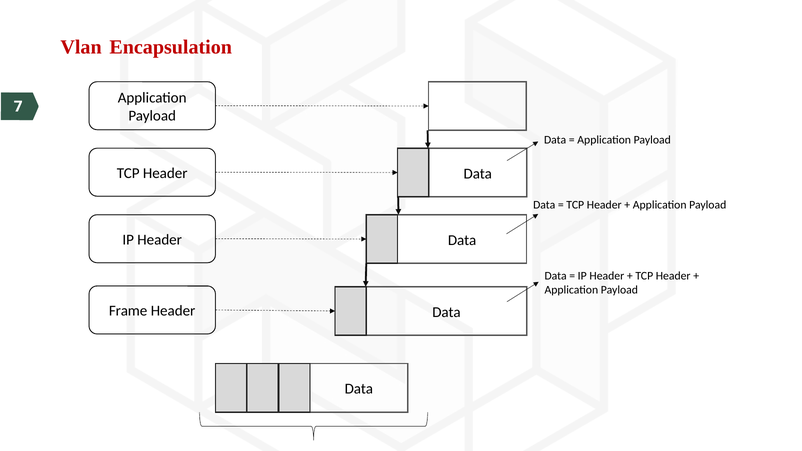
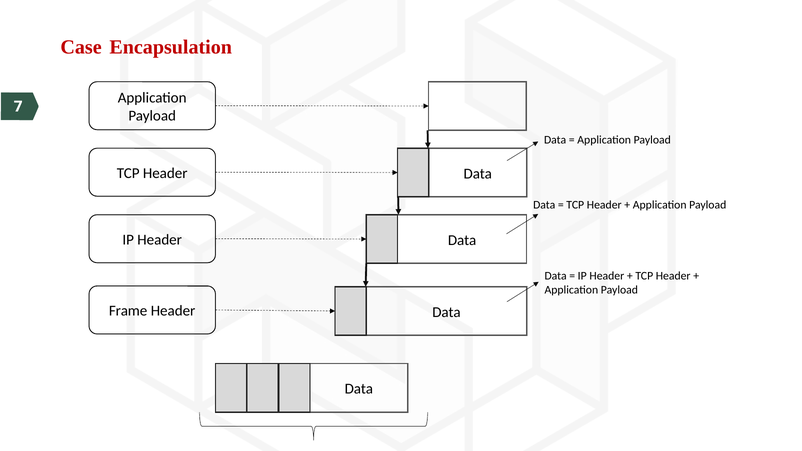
Vlan: Vlan -> Case (81, 47)
